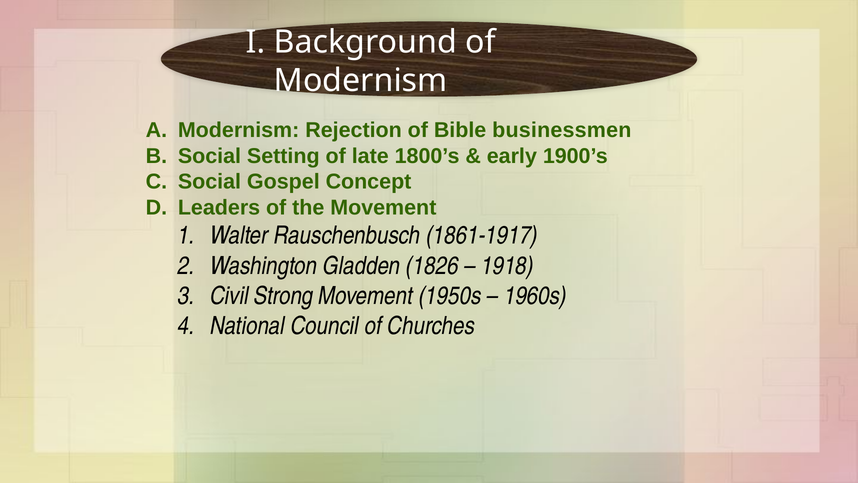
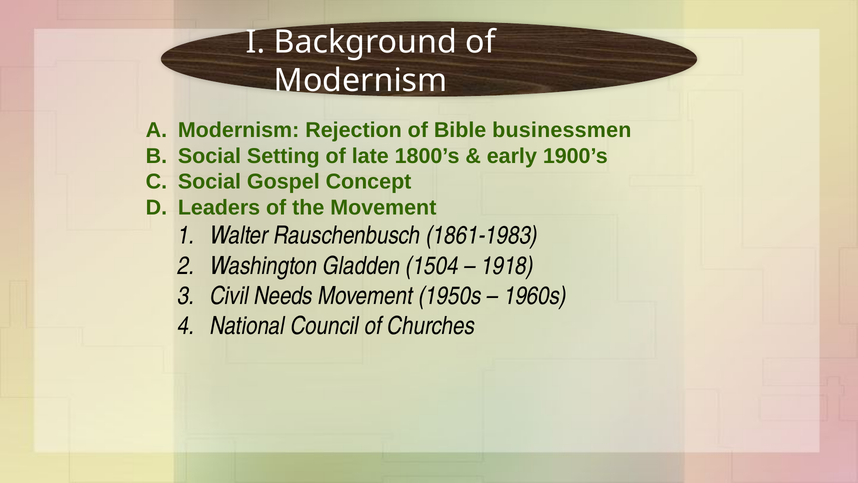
1861-1917: 1861-1917 -> 1861-1983 (482, 235)
1826: 1826 -> 1504 (432, 266)
Strong: Strong -> Needs (283, 296)
